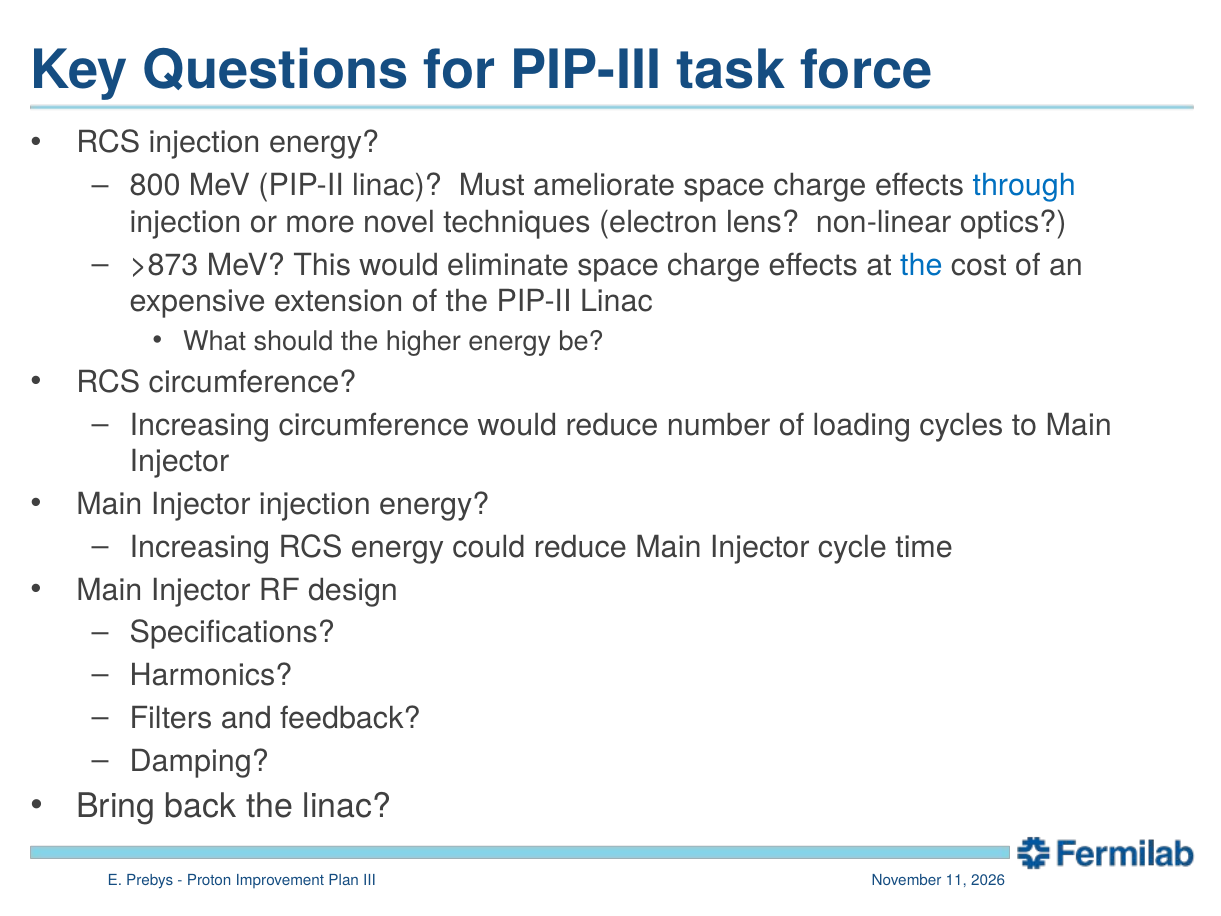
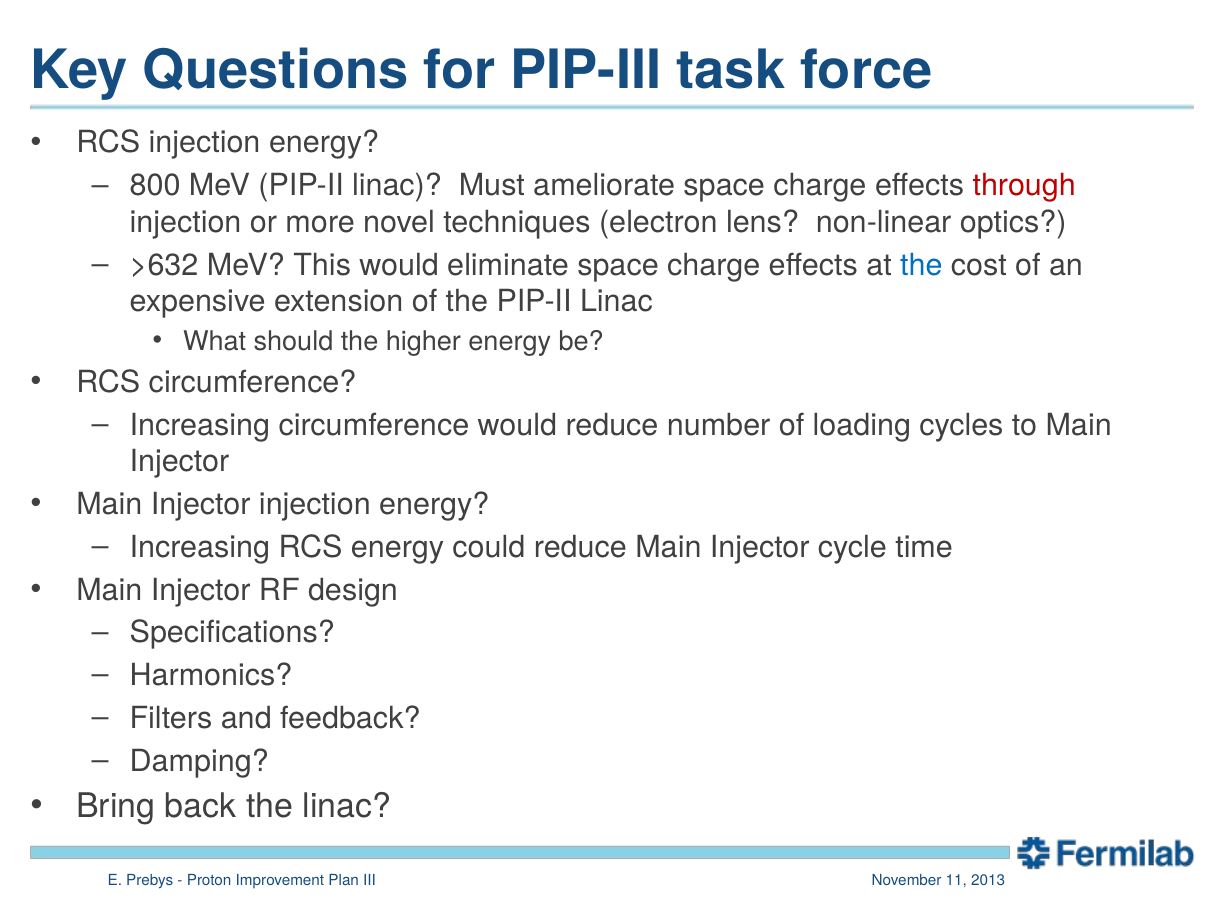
through colour: blue -> red (1024, 186)
>873: >873 -> >632 (164, 265)
2026: 2026 -> 2013 (988, 880)
